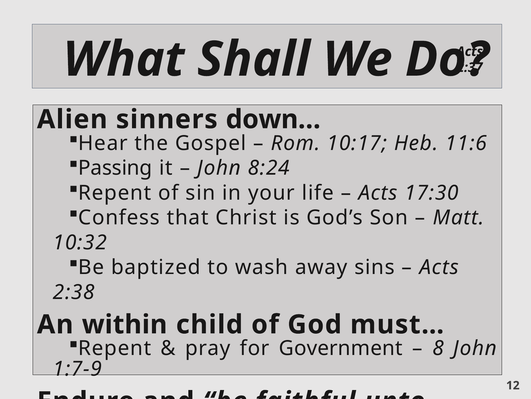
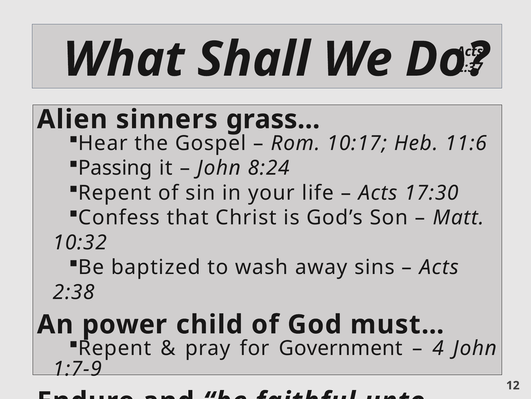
down…: down… -> grass… (273, 119)
within: within -> power (125, 324)
8: 8 -> 4 (438, 348)
